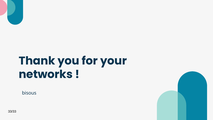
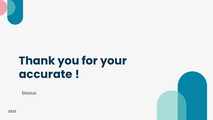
networks: networks -> accurate (46, 74)
